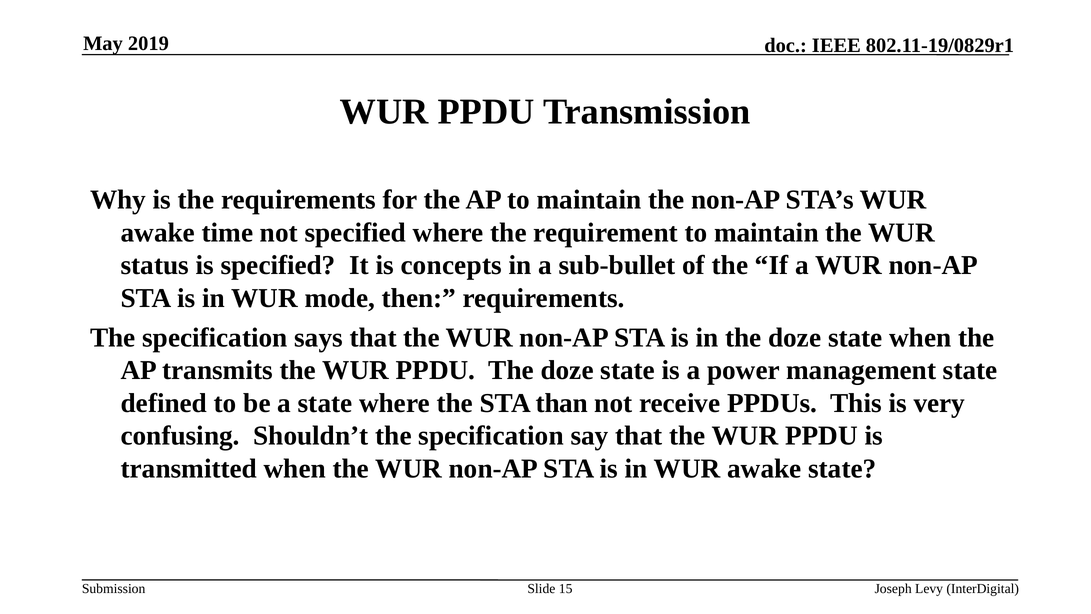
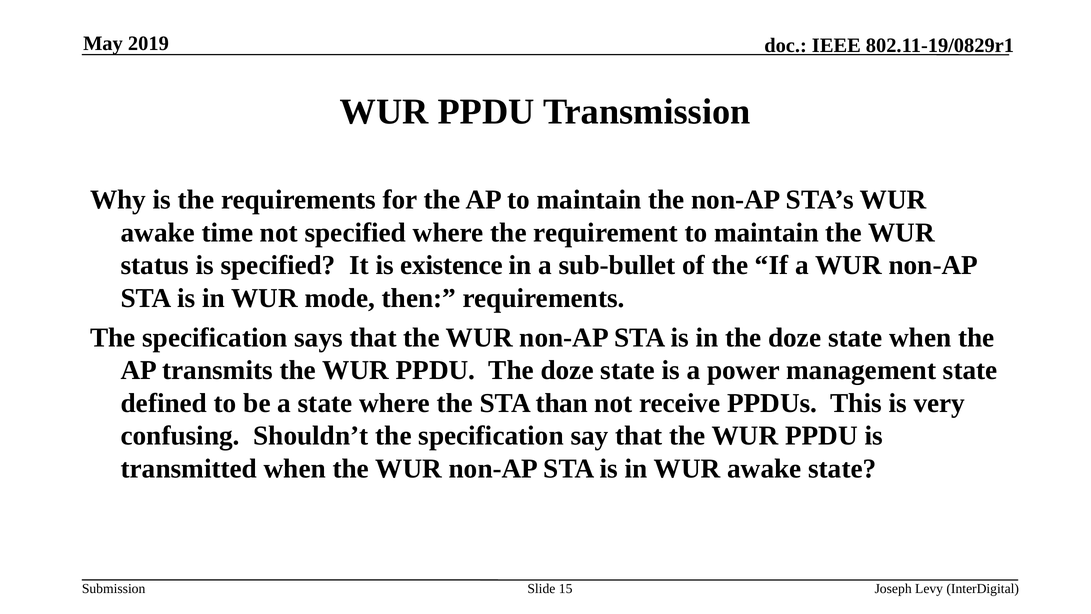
concepts: concepts -> existence (452, 265)
